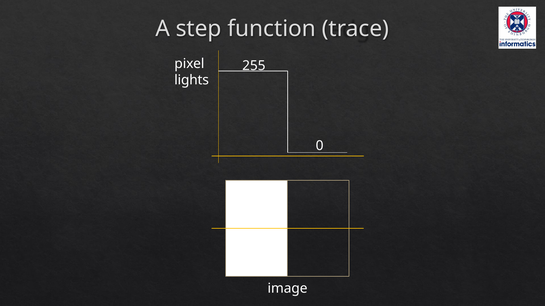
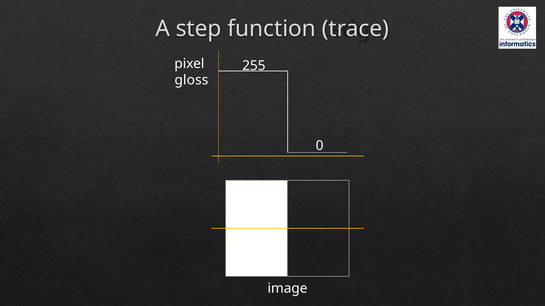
lights: lights -> gloss (191, 80)
